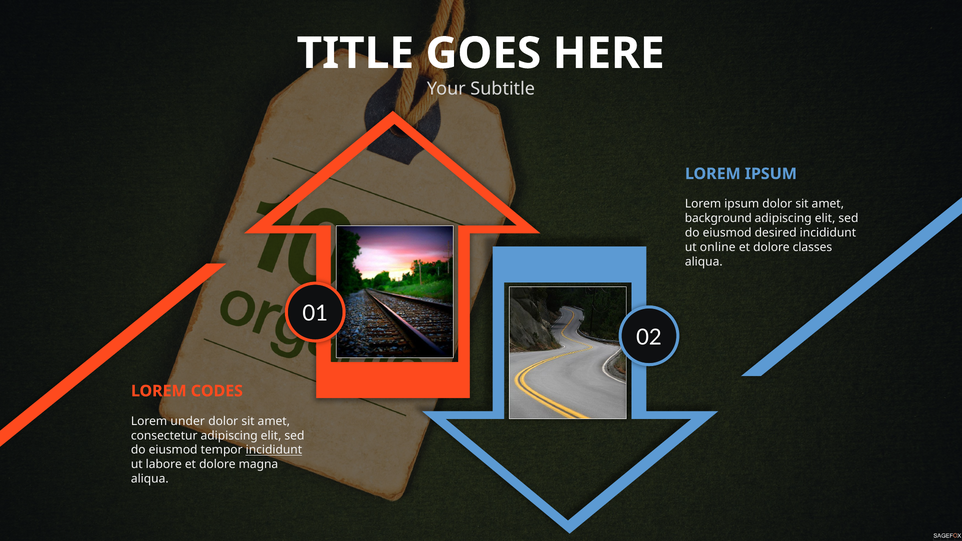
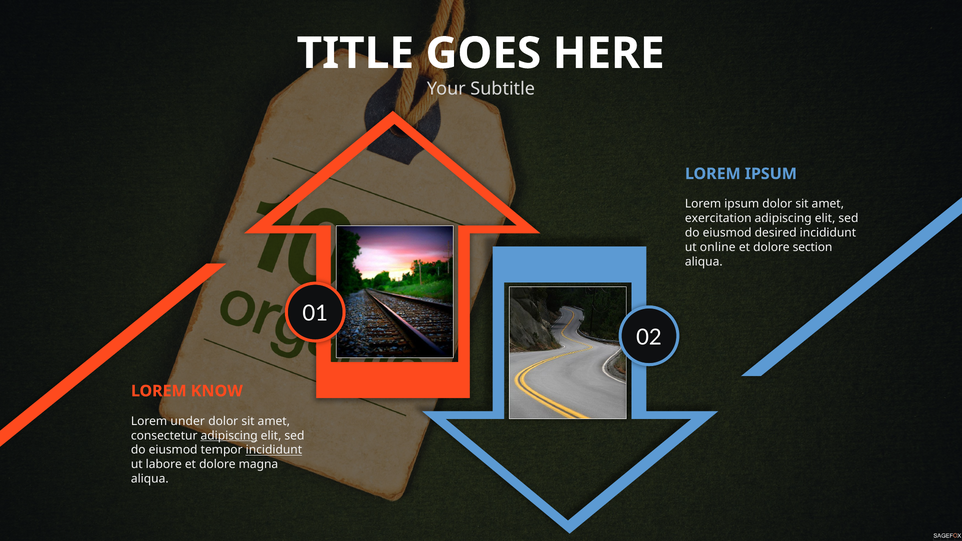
background: background -> exercitation (718, 218)
classes: classes -> section (812, 247)
CODES: CODES -> KNOW (217, 391)
adipiscing underline: none -> present (229, 436)
